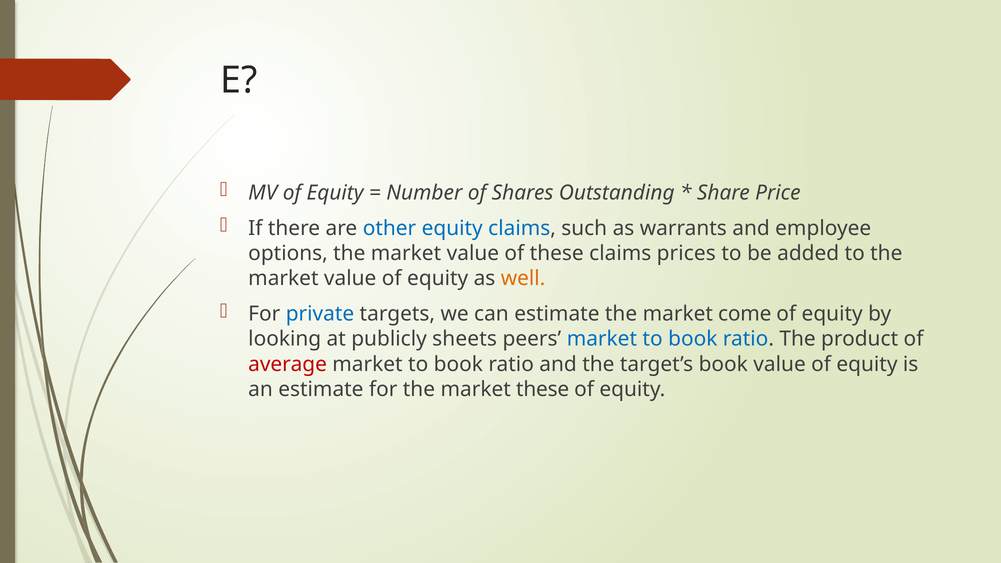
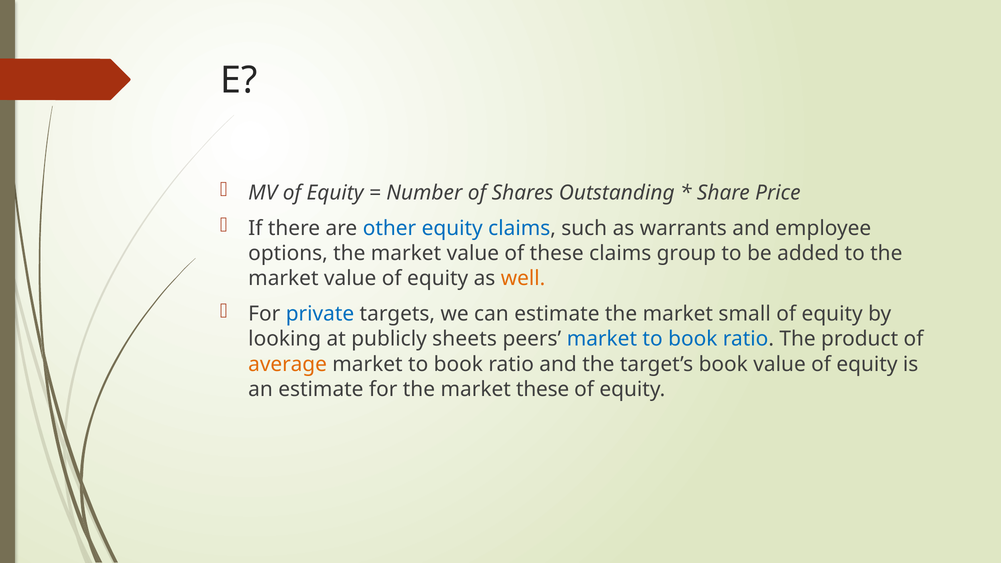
prices: prices -> group (686, 254)
come: come -> small (745, 314)
average colour: red -> orange (288, 364)
